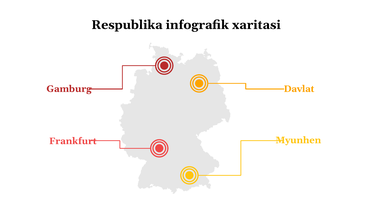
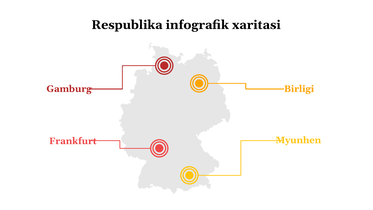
Davlat: Davlat -> Birligi (299, 89)
